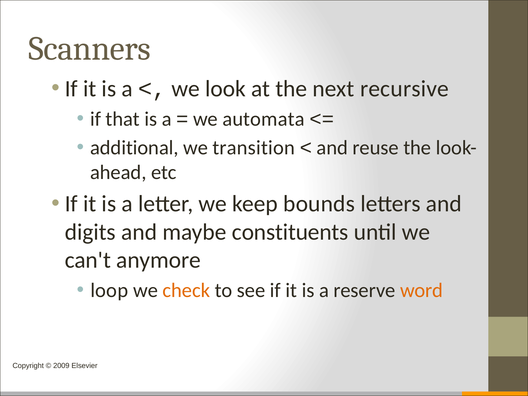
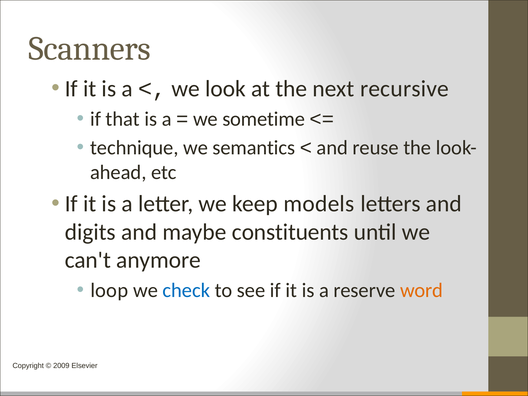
automata: automata -> sometime (264, 119)
additional: additional -> technique (134, 148)
transition: transition -> semantics (254, 148)
bounds: bounds -> models (319, 204)
check colour: orange -> blue (186, 290)
